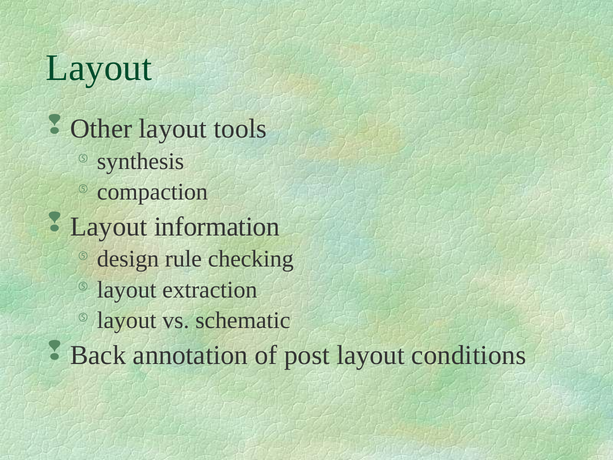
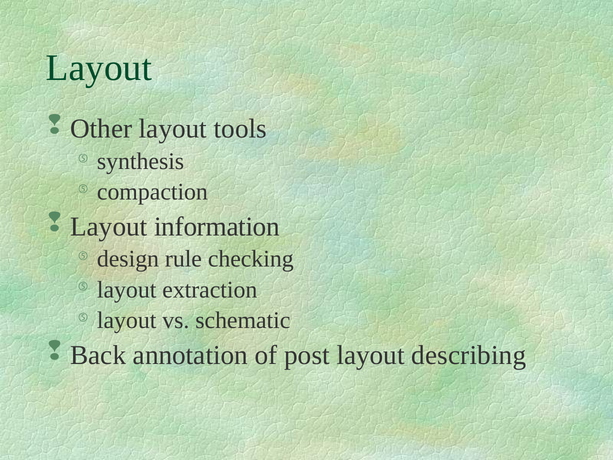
conditions: conditions -> describing (469, 355)
